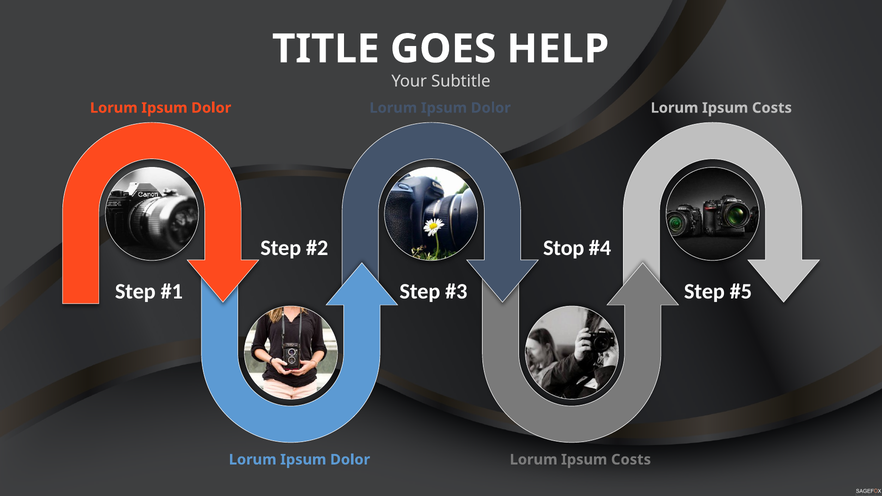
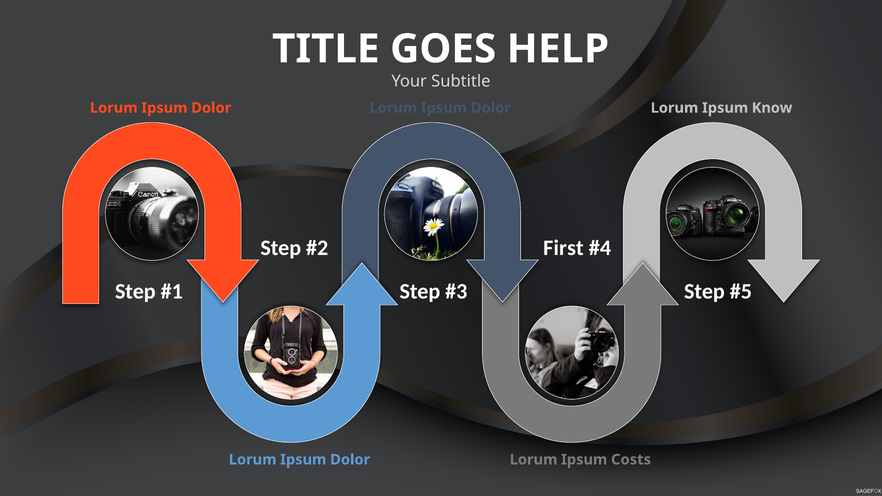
Costs: Costs -> Know (772, 108)
Stop: Stop -> First (563, 248)
